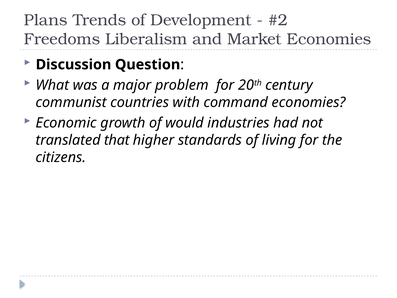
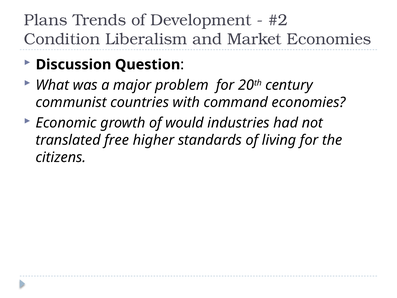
Freedoms: Freedoms -> Condition (62, 39)
that: that -> free (117, 140)
